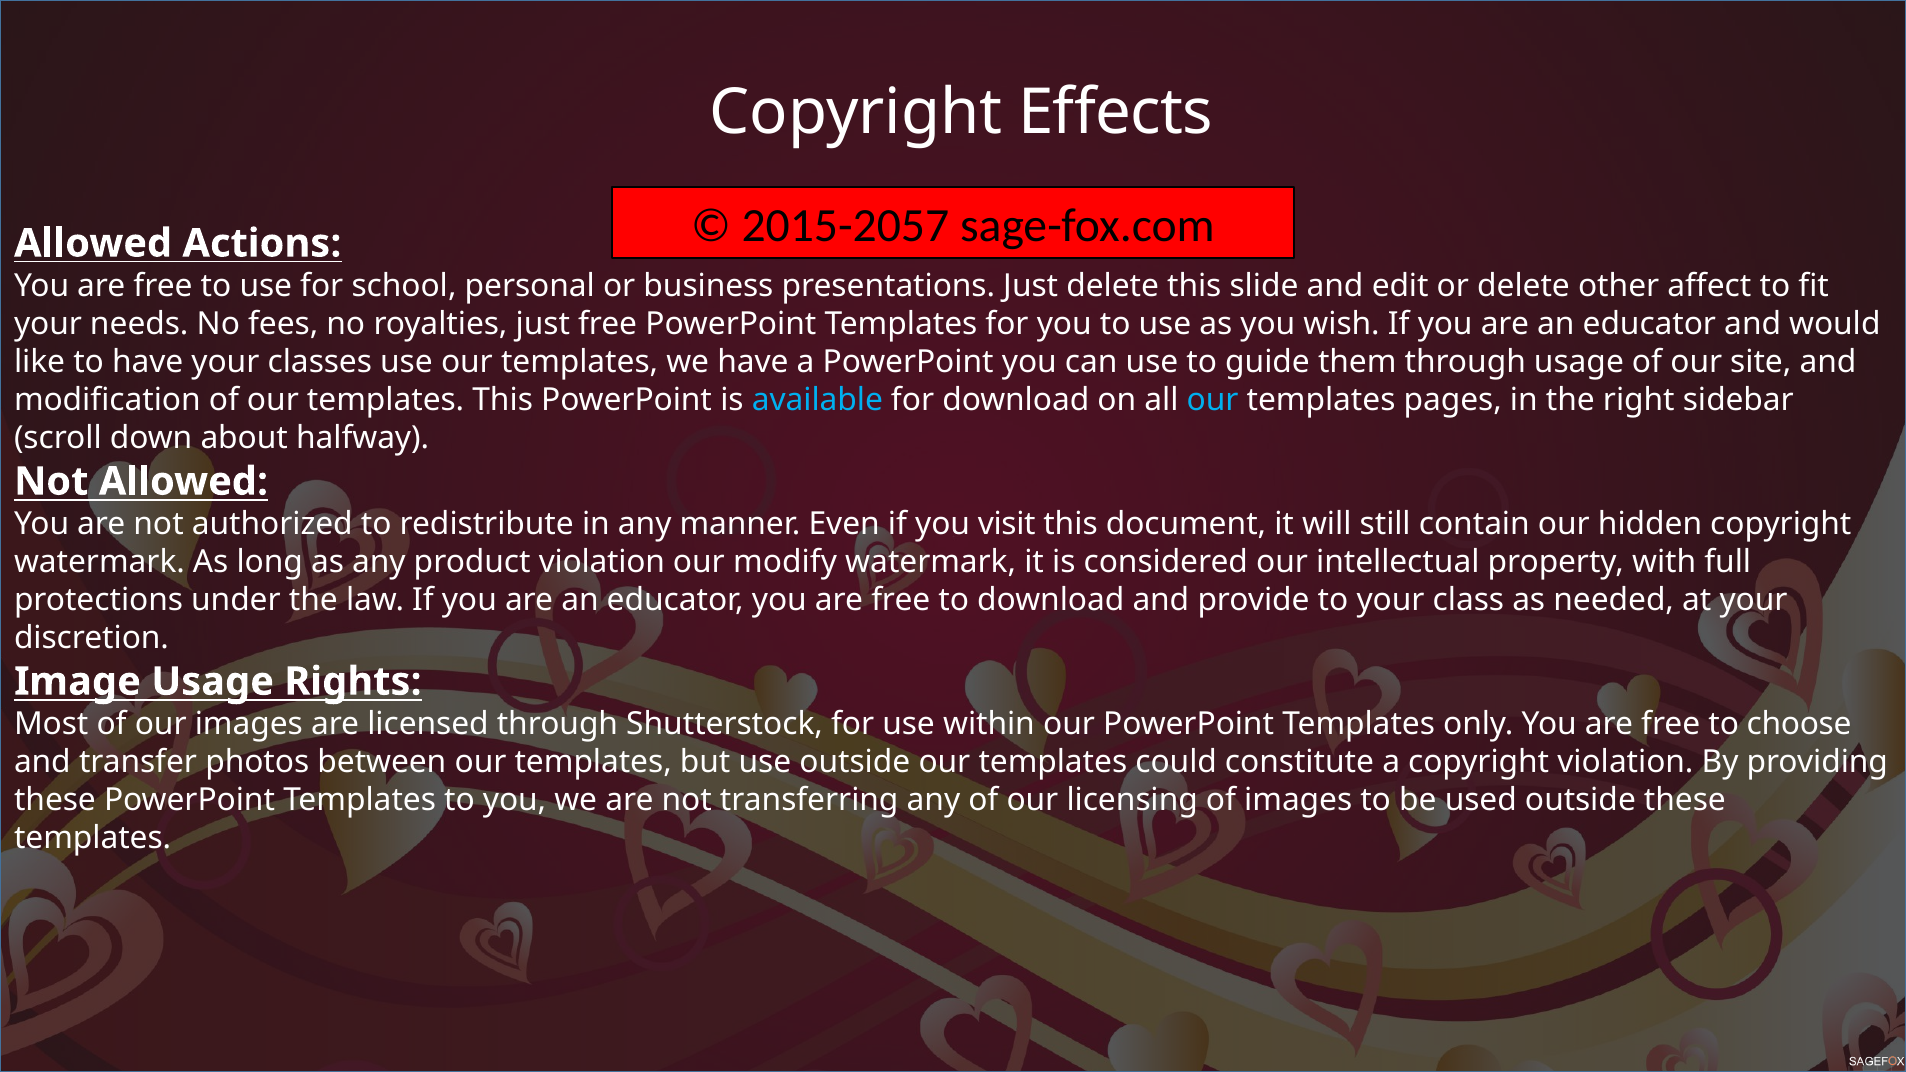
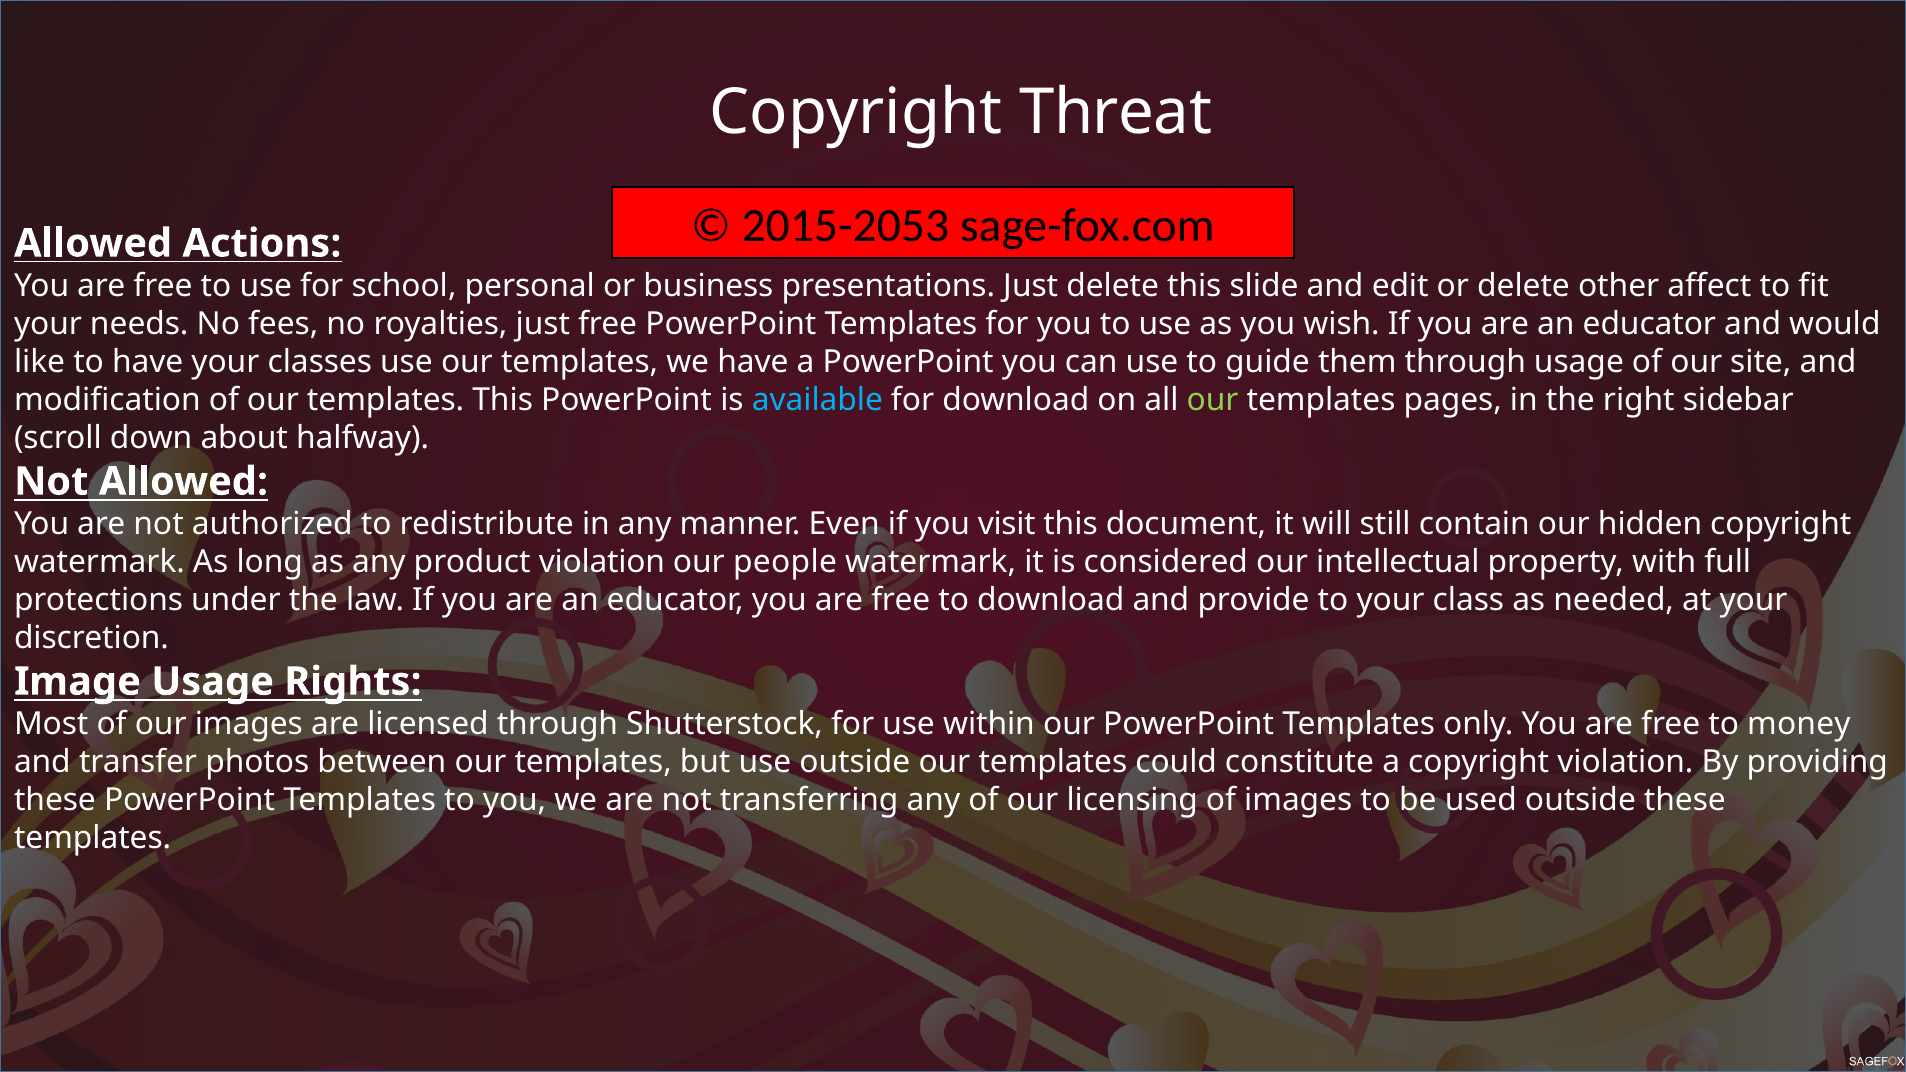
Effects: Effects -> Threat (1116, 113)
2015-2057: 2015-2057 -> 2015-2053 (845, 226)
our colour: light blue -> light green (1213, 400)
modify: modify -> people (785, 562)
choose: choose -> money (1799, 724)
